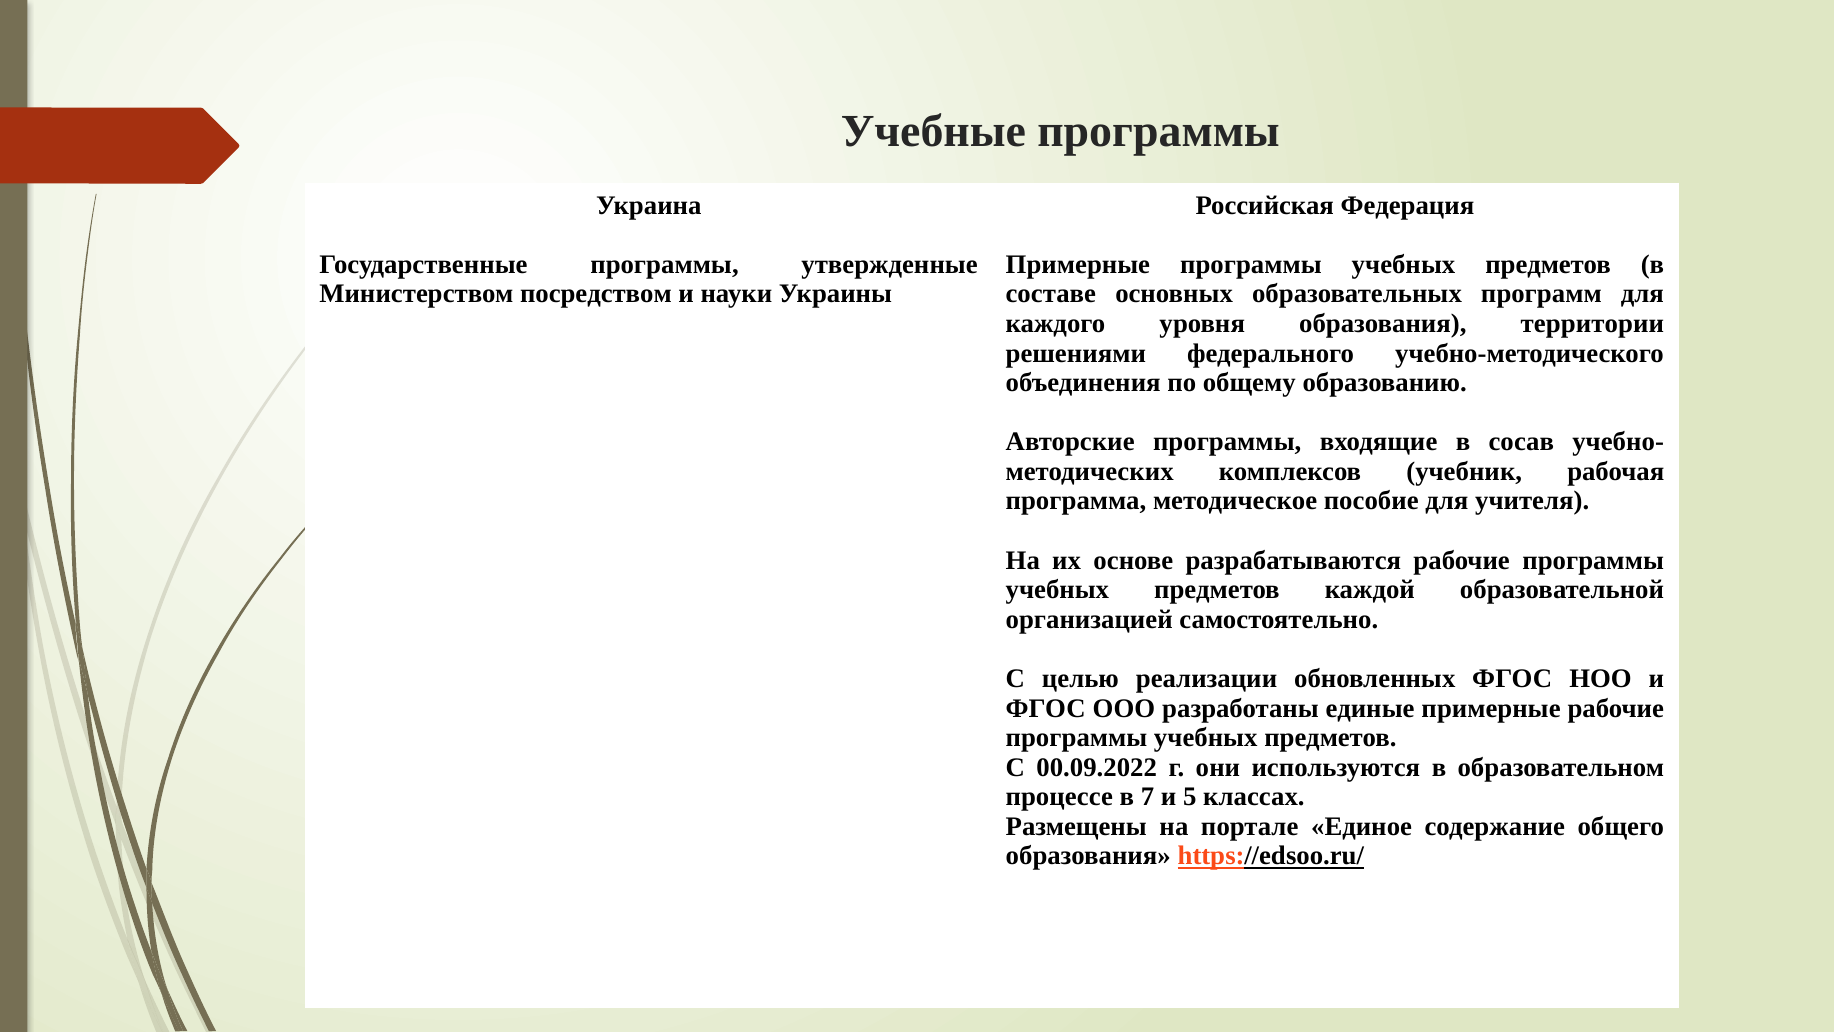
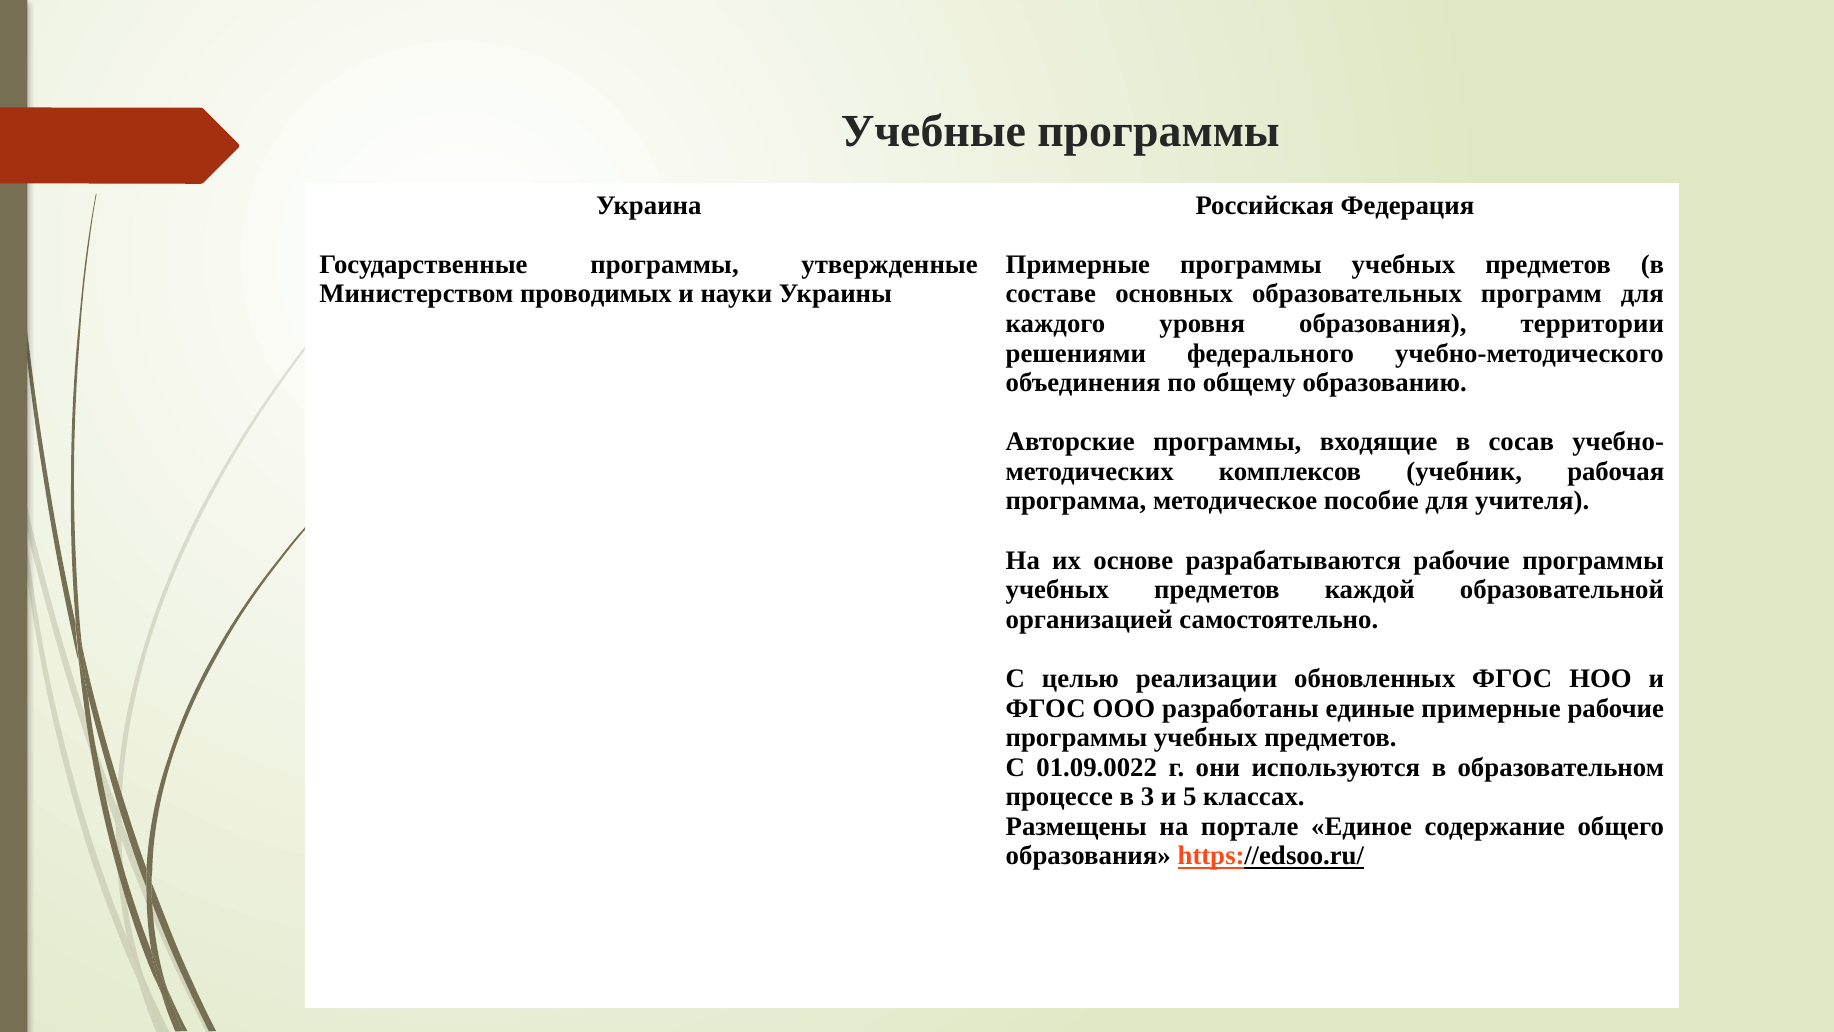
посредством: посредством -> проводимых (596, 294)
00.09.2022: 00.09.2022 -> 01.09.0022 (1097, 767)
7: 7 -> 3 (1148, 797)
